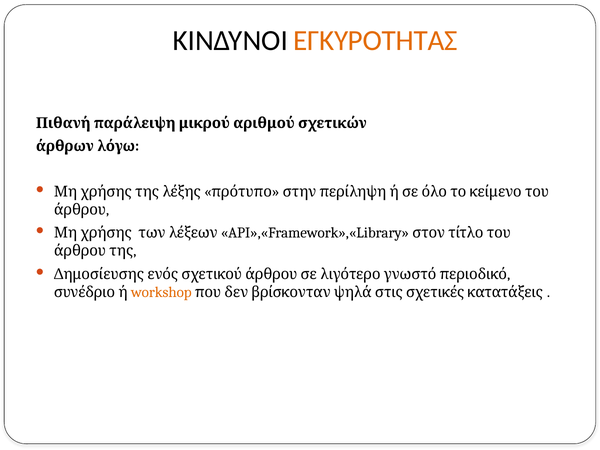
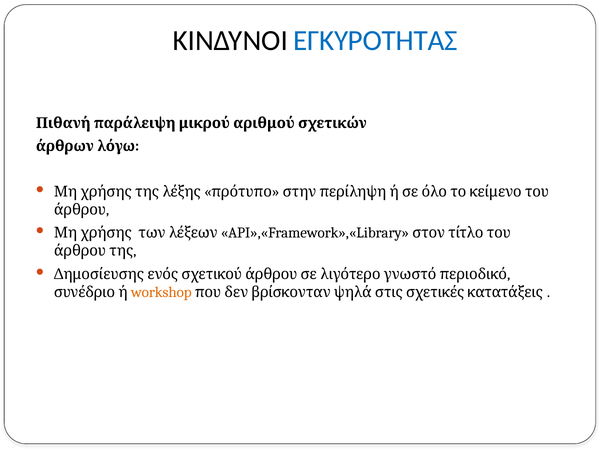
ΕΓΚΥΡΟΤΗΤΑΣ colour: orange -> blue (375, 40)
